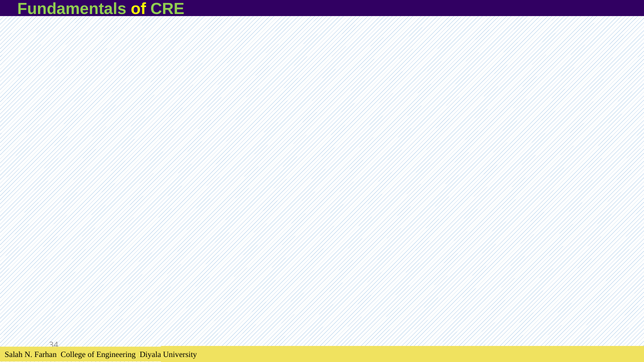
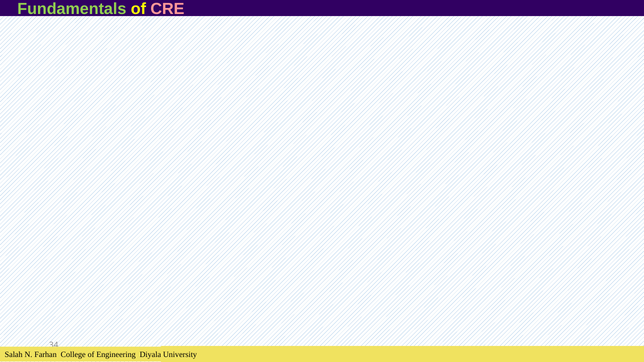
CRE colour: light green -> pink (167, 9)
